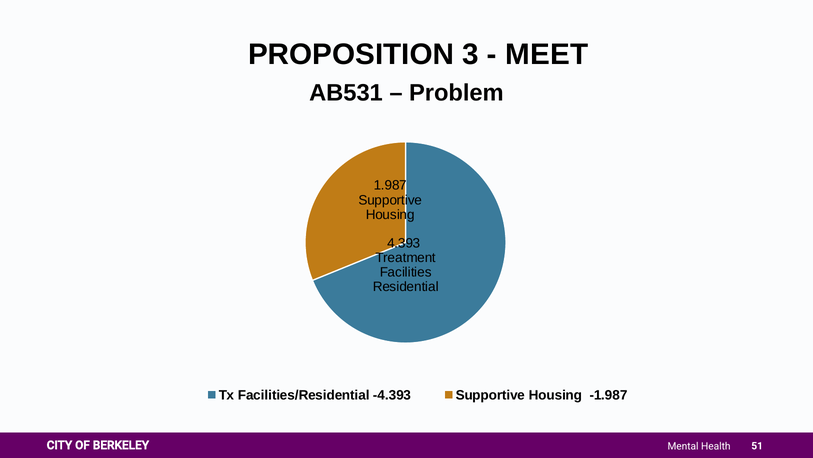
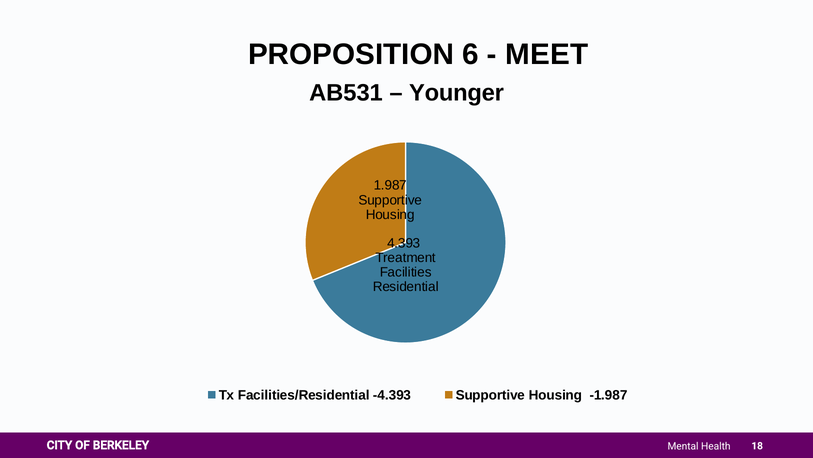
3: 3 -> 6 (471, 55)
Problem: Problem -> Younger (456, 93)
51: 51 -> 18 (757, 445)
